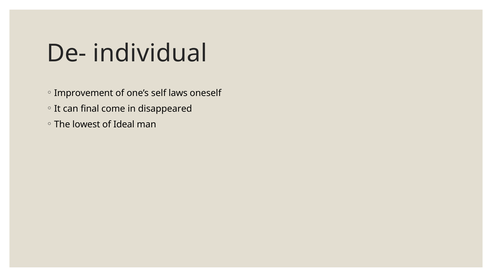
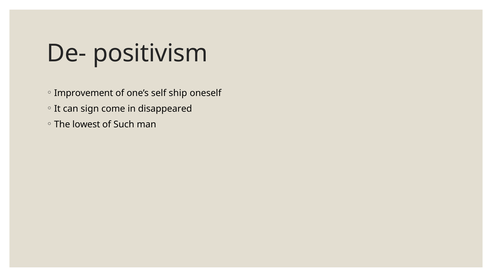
individual: individual -> positivism (150, 53)
laws: laws -> ship (178, 93)
final: final -> sign (90, 109)
Ideal: Ideal -> Such (124, 124)
